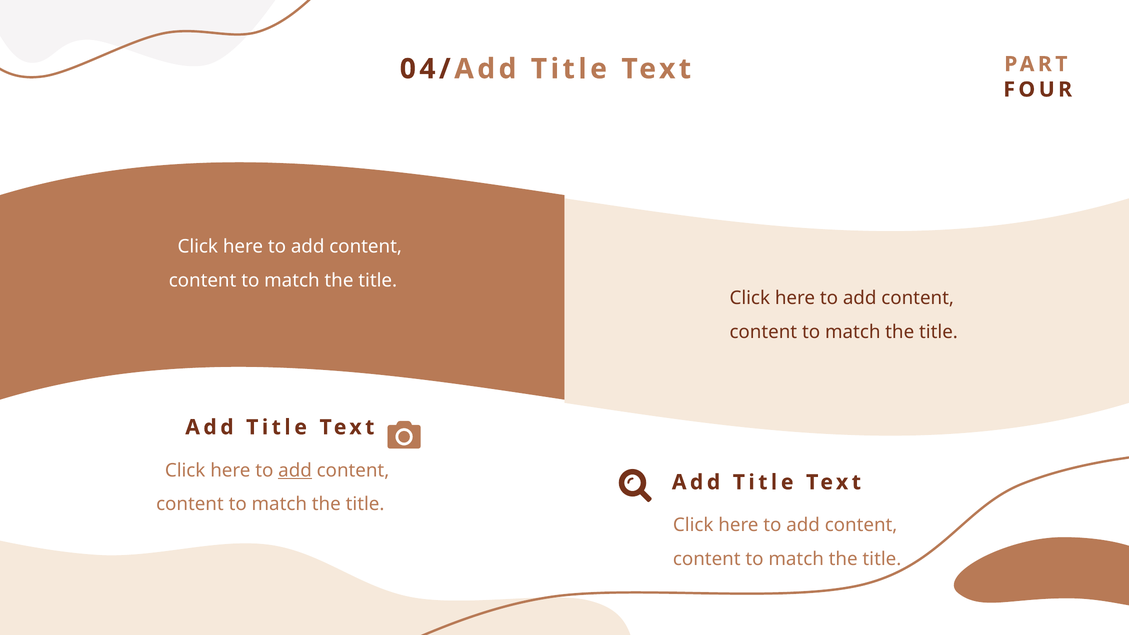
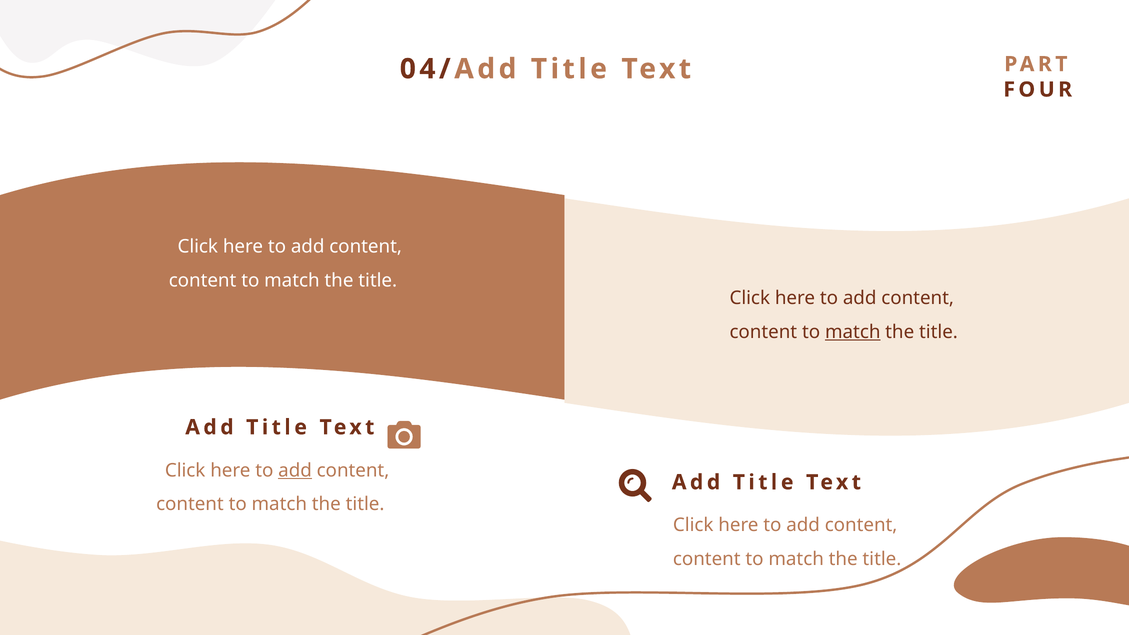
match underline: none -> present (853, 332)
